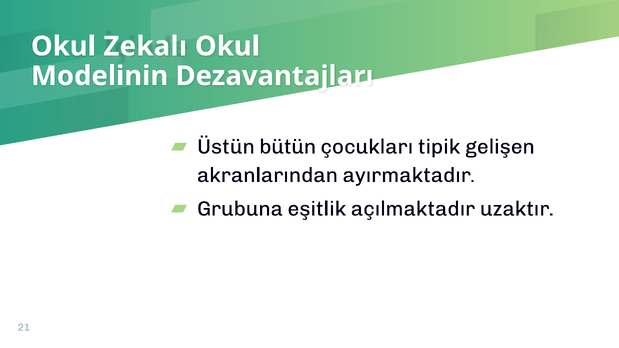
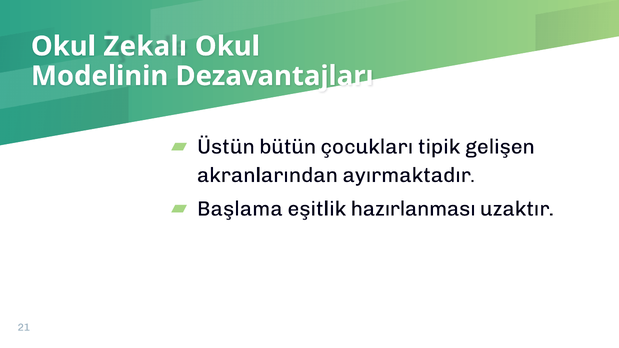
Grubuna: Grubuna -> Başlama (240, 209)
açılmaktadır: açılmaktadır -> hazırlanması (413, 209)
